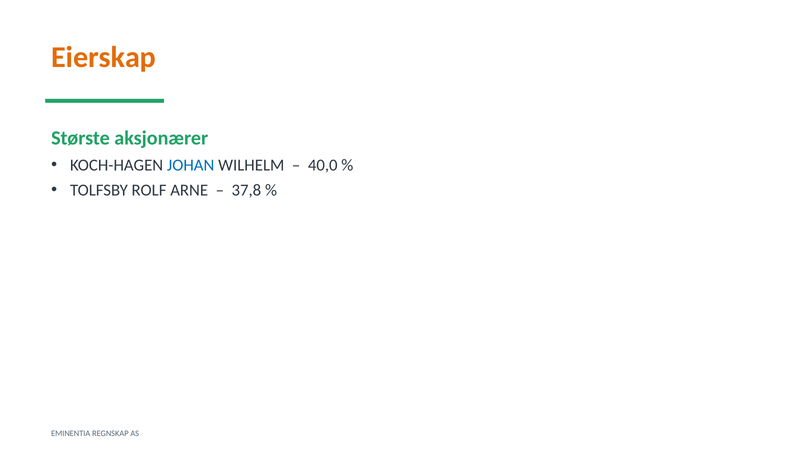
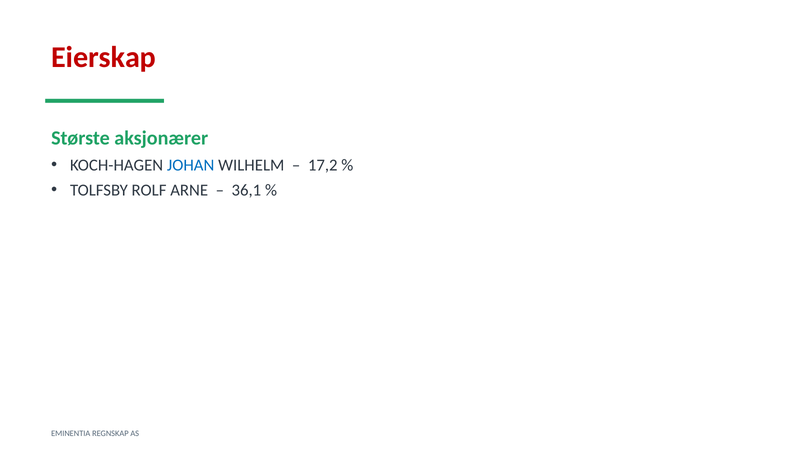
Eierskap colour: orange -> red (104, 57)
40,0: 40,0 -> 17,2 (323, 165)
37,8: 37,8 -> 36,1 (246, 190)
